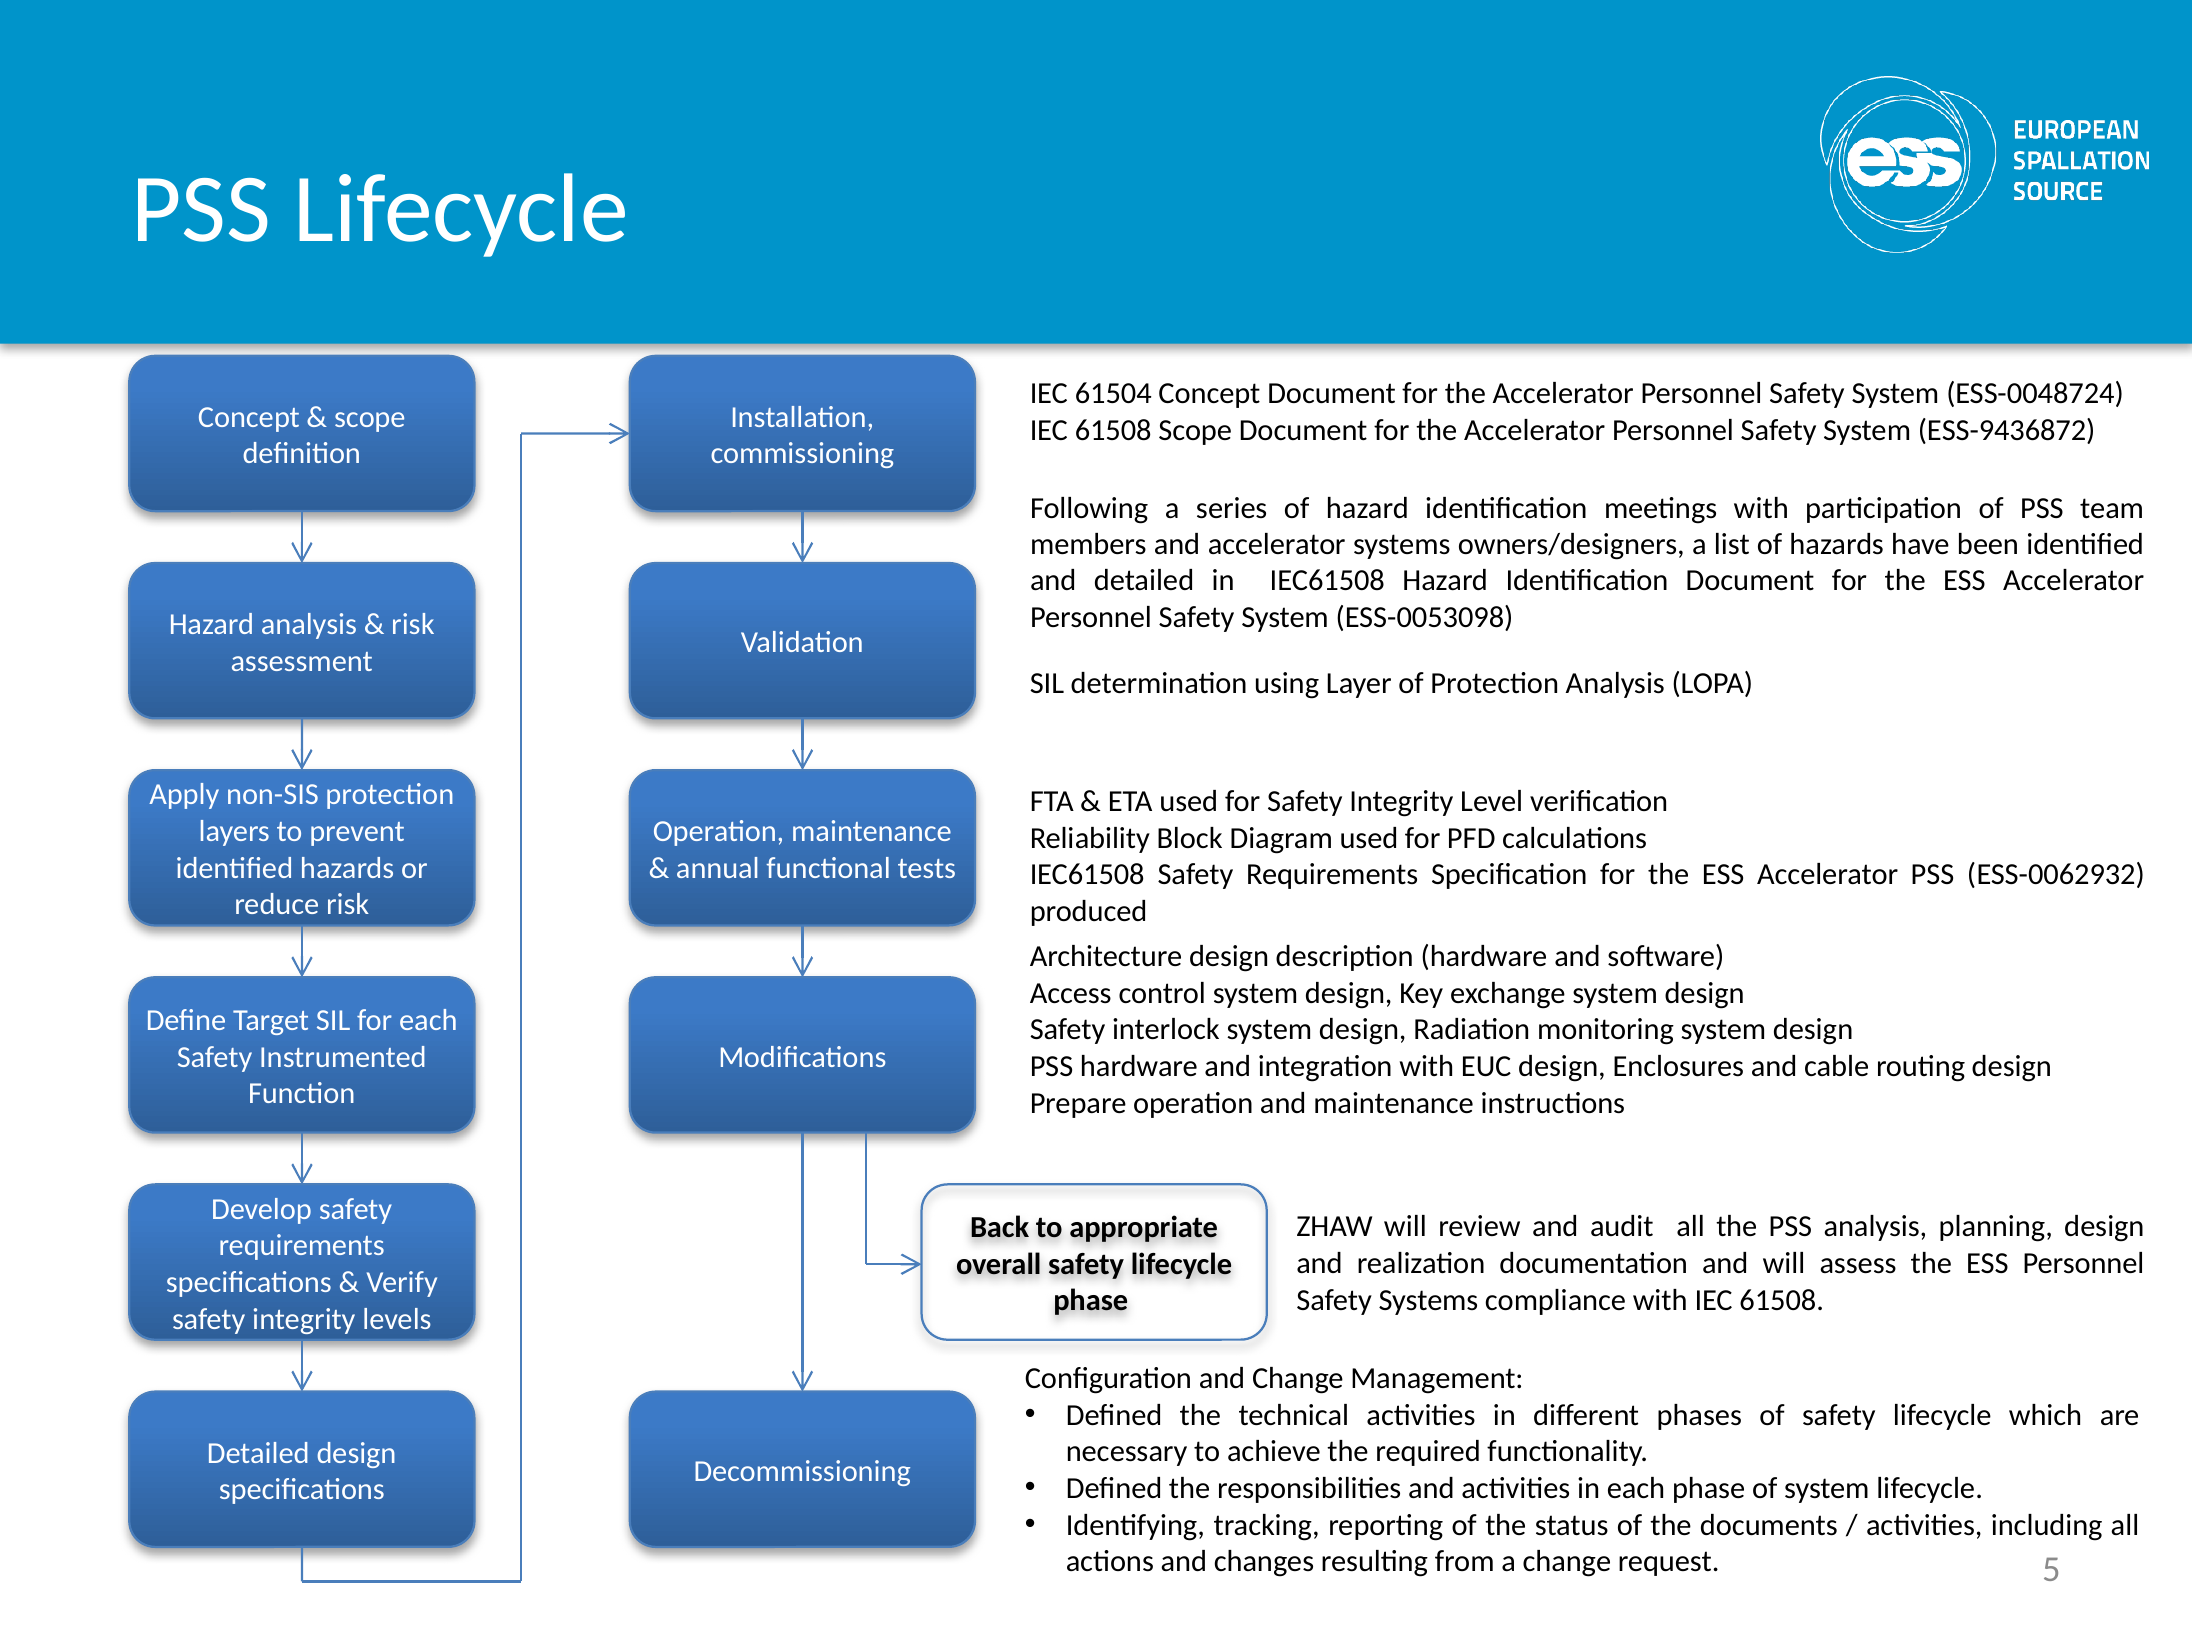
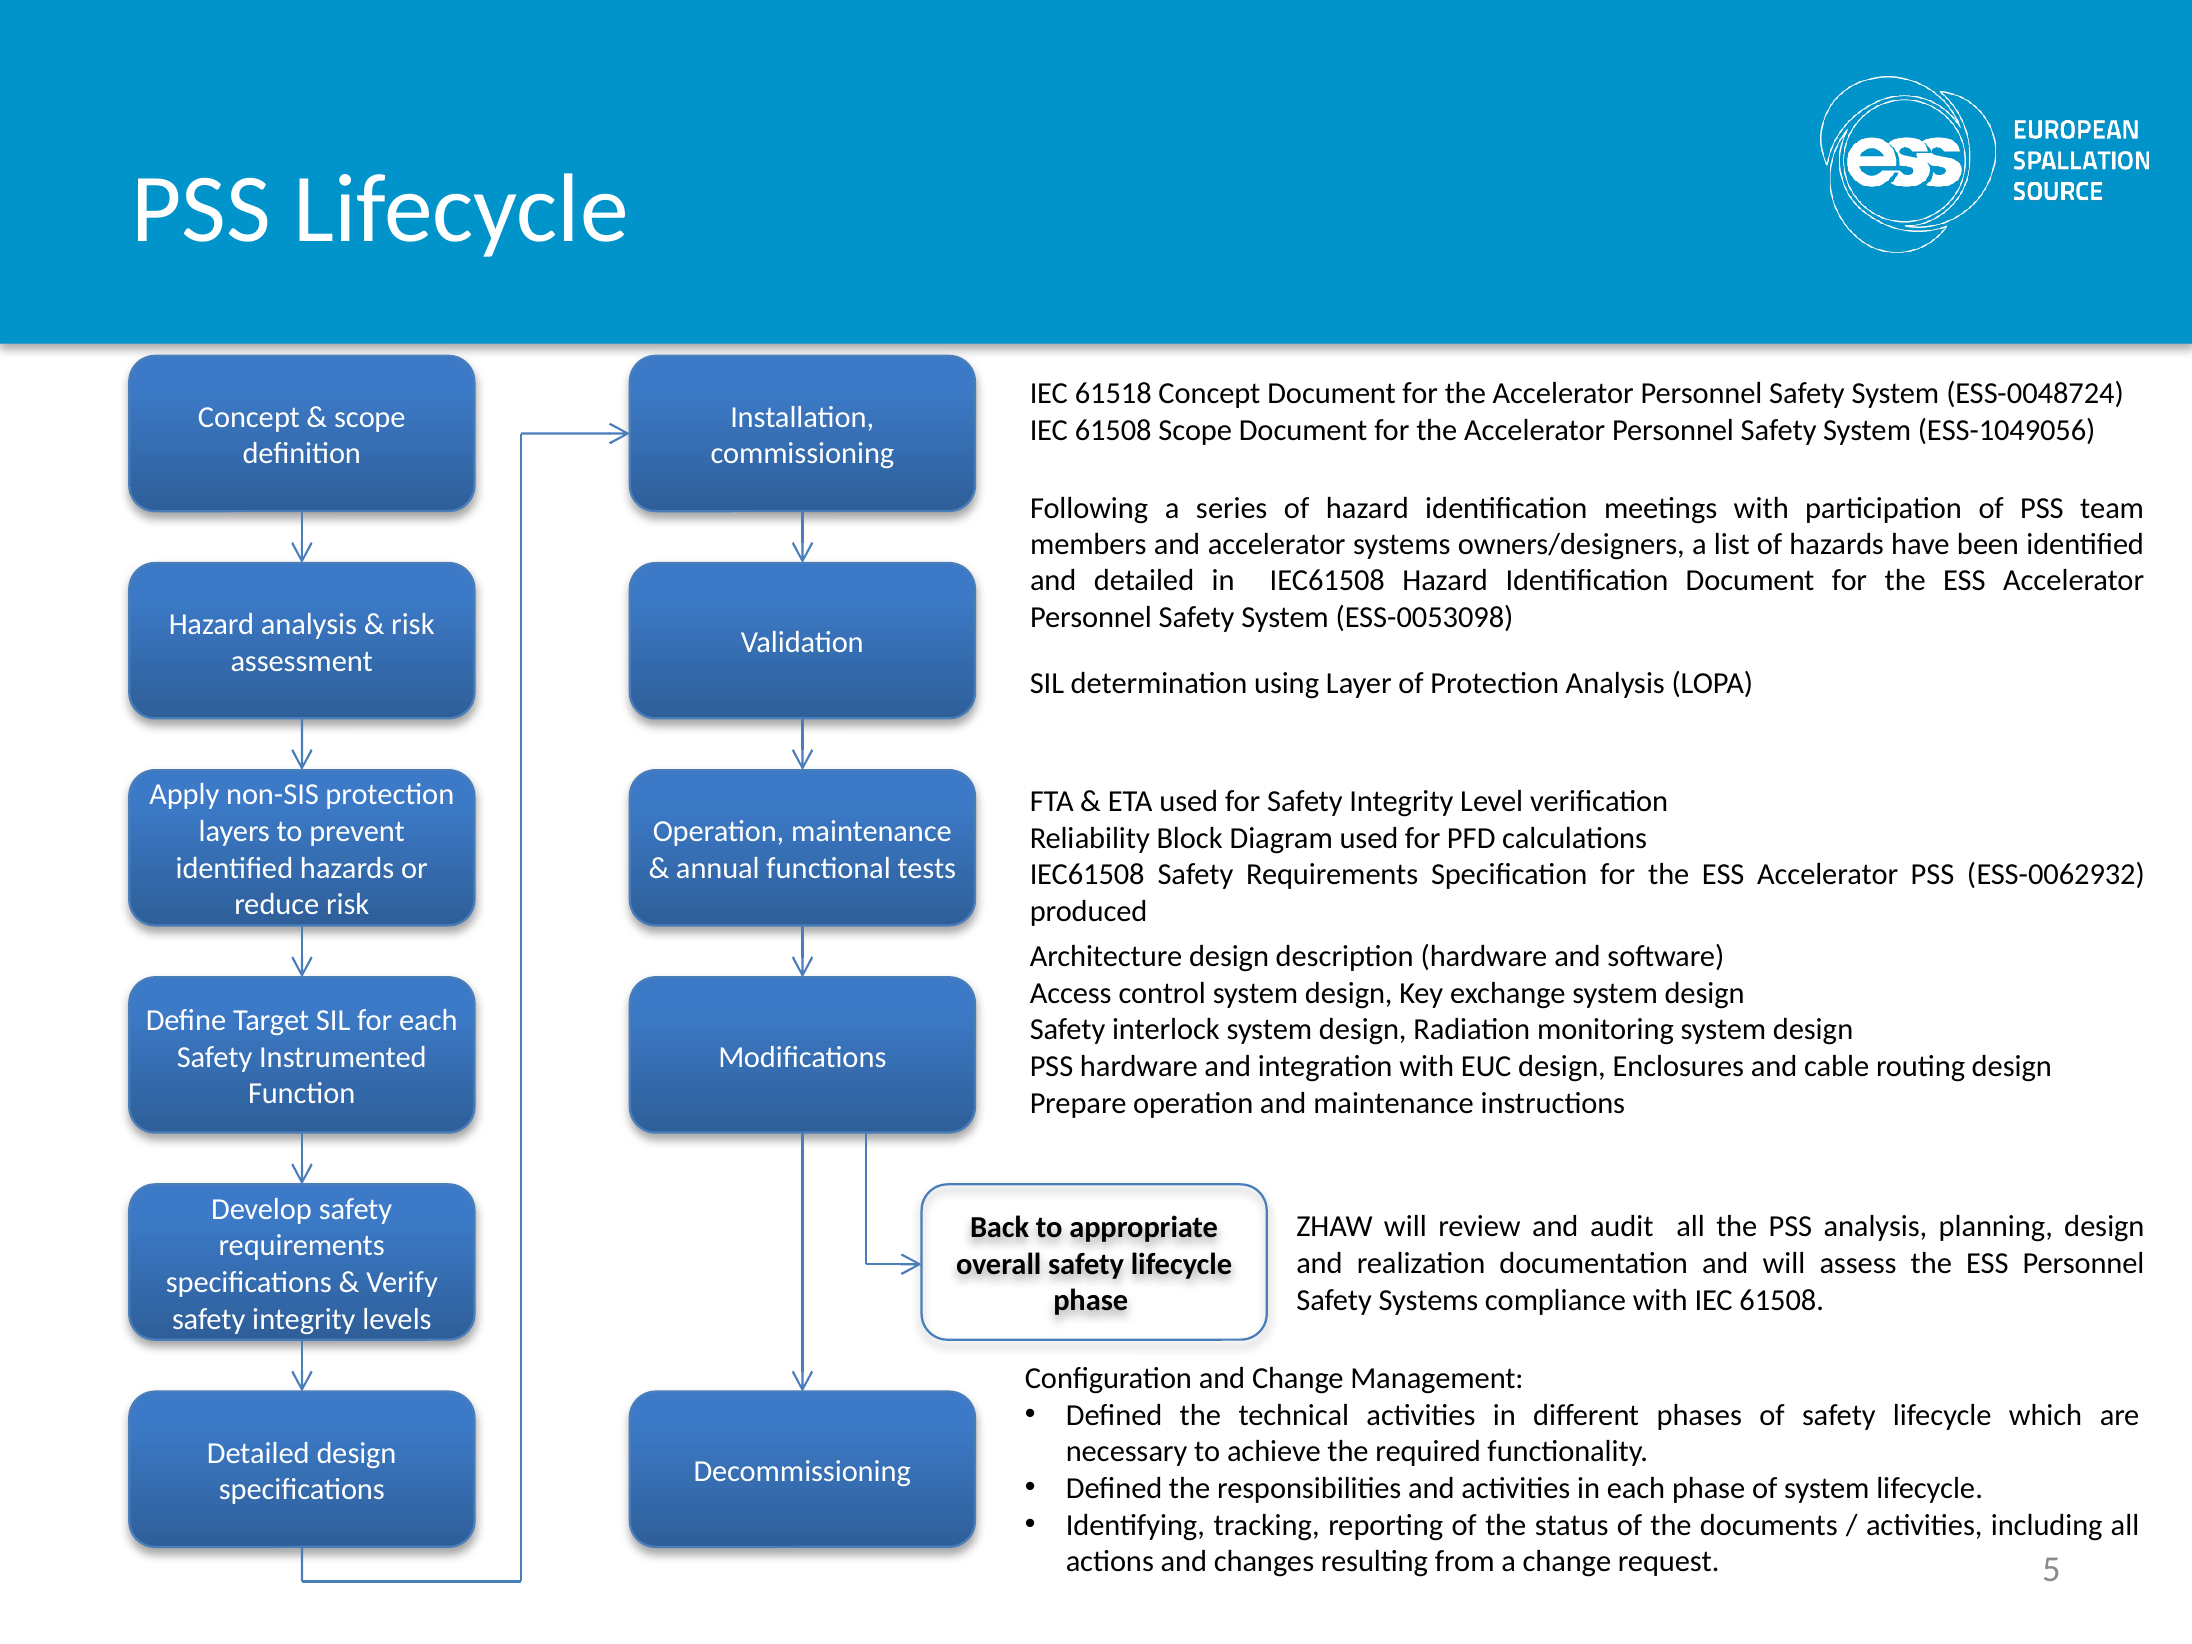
61504: 61504 -> 61518 (1113, 394)
ESS-9436872: ESS-9436872 -> ESS-1049056 (2007, 430)
